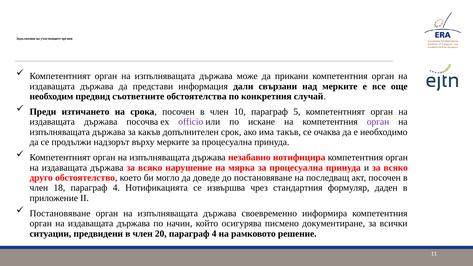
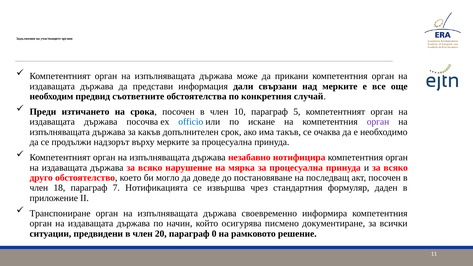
officio colour: purple -> blue (191, 122)
18 параграф 4: 4 -> 7 (116, 188)
Постановяване: Постановяване -> Транспониране (60, 213)
20 параграф 4: 4 -> 0 (214, 234)
